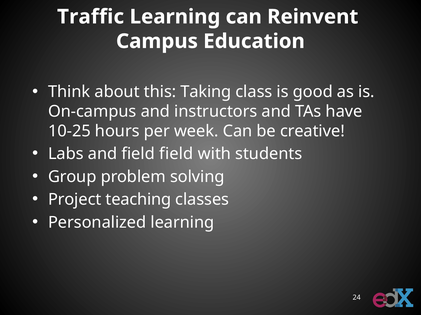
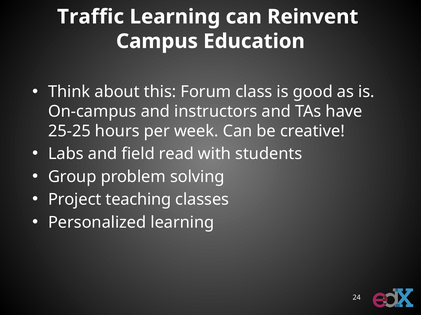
Taking: Taking -> Forum (206, 92)
10-25: 10-25 -> 25-25 (69, 131)
field field: field -> read (176, 154)
